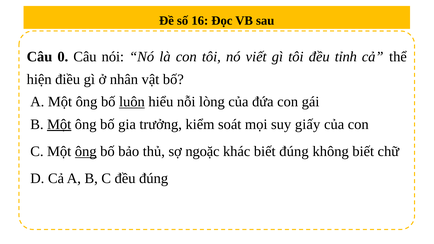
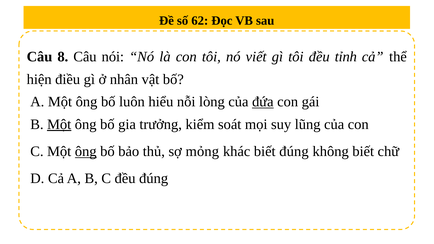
16: 16 -> 62 (200, 21)
0: 0 -> 8 (63, 57)
luôn underline: present -> none (132, 102)
đứa underline: none -> present (263, 102)
giấy: giấy -> lũng (308, 124)
ngoặc: ngoặc -> mỏng (202, 152)
